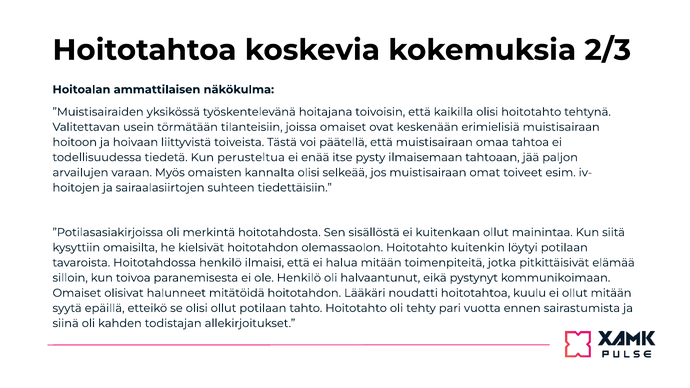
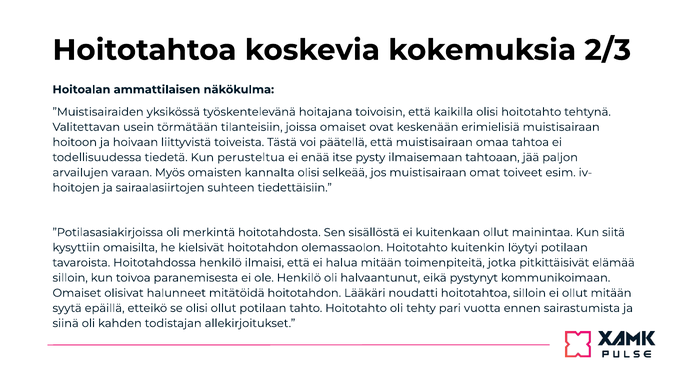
hoitotahtoa kuulu: kuulu -> silloin (530, 293)
